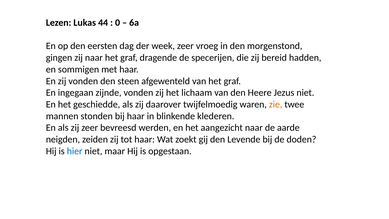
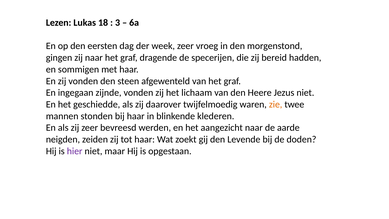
44: 44 -> 18 (103, 23)
0: 0 -> 3 (118, 23)
hier colour: blue -> purple (75, 151)
